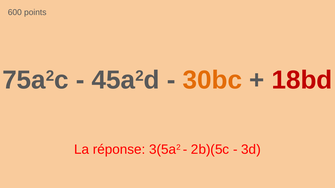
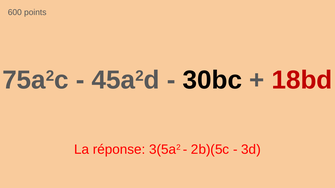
30bc colour: orange -> black (212, 80)
